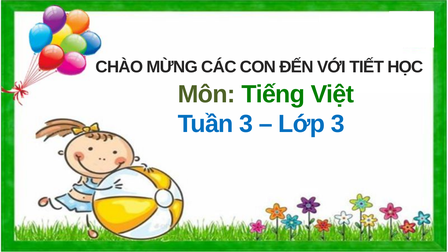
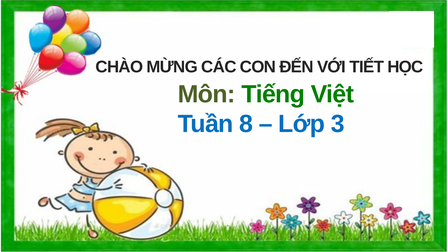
Tuần 3: 3 -> 8 (246, 124)
